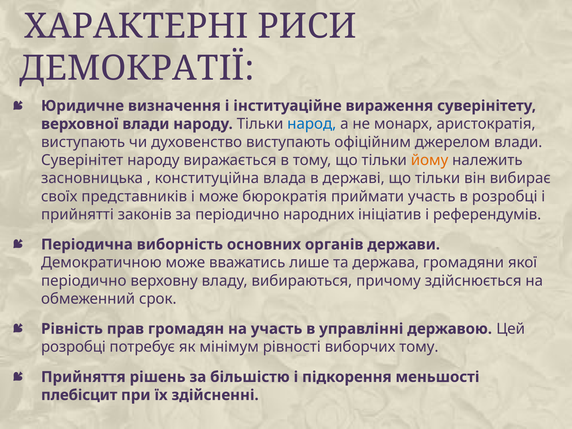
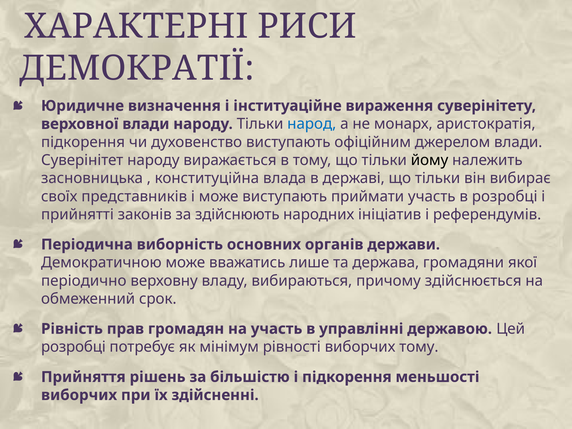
виступають: виступають -> підкорення (83, 142)
йому colour: orange -> black (430, 160)
може бюрократія: бюрократія -> виступають (285, 196)
за періодично: періодично -> здійснюють (237, 214)
плебісцит: плебісцит -> виборчих (79, 395)
